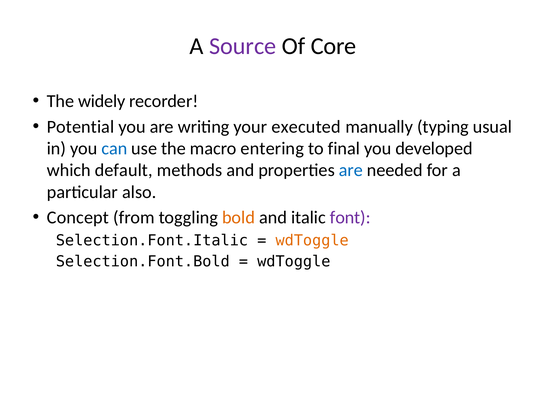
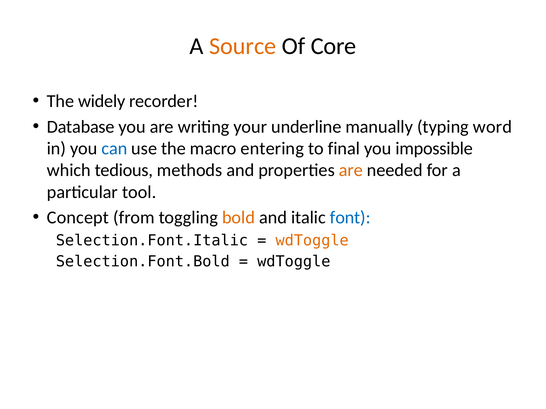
Source colour: purple -> orange (243, 46)
Potential: Potential -> Database (81, 127)
executed: executed -> underline (306, 127)
usual: usual -> word (492, 127)
developed: developed -> impossible (434, 149)
default: default -> tedious (124, 171)
are colour: blue -> orange (351, 171)
also: also -> tool (139, 192)
font colour: purple -> blue (350, 218)
